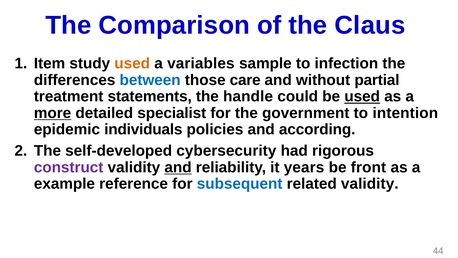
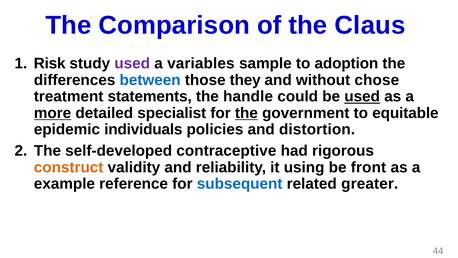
Item: Item -> Risk (50, 63)
used colour: orange -> purple (132, 63)
infection: infection -> adoption (346, 63)
care: care -> they (245, 80)
partial: partial -> chose (377, 80)
the underline: none -> present (246, 113)
intention: intention -> equitable (405, 113)
according: according -> distortion (317, 129)
cybersecurity: cybersecurity -> contraceptive (226, 151)
construct colour: purple -> orange (69, 167)
and underline: present -> none (178, 167)
years: years -> using (304, 167)
related validity: validity -> greater (370, 184)
